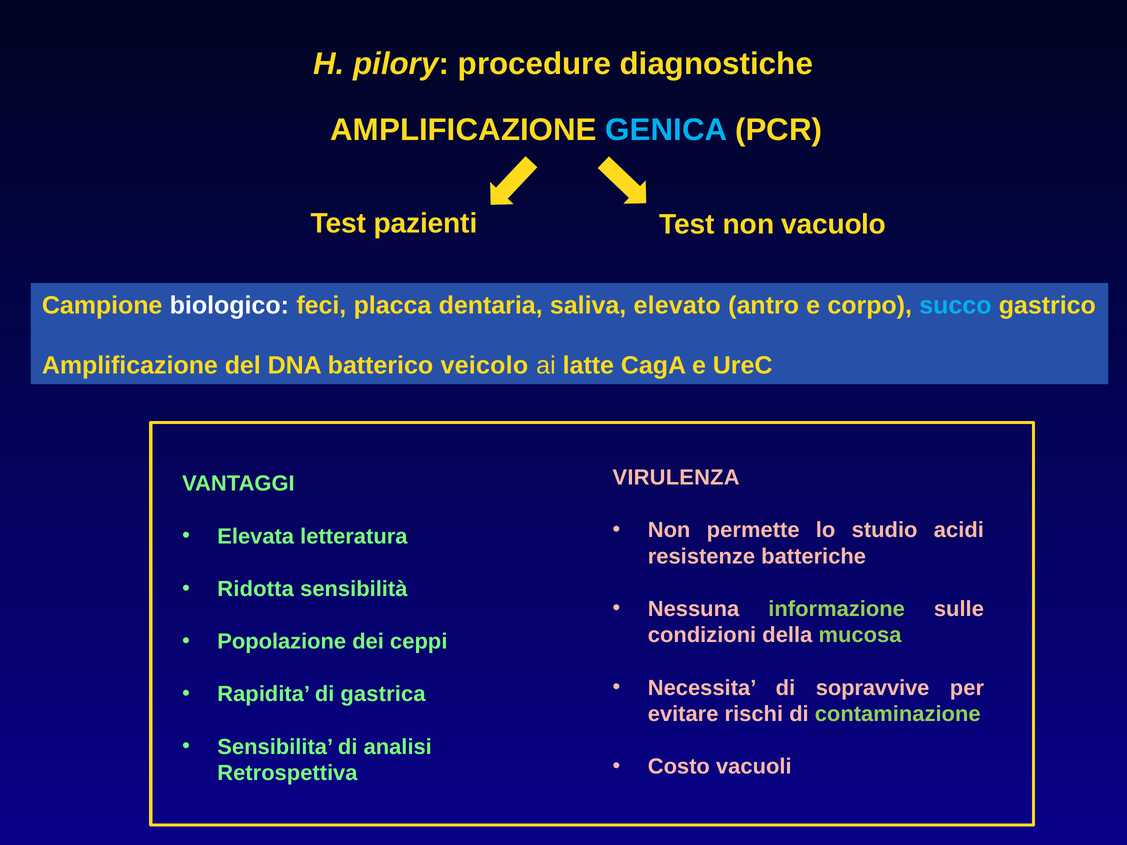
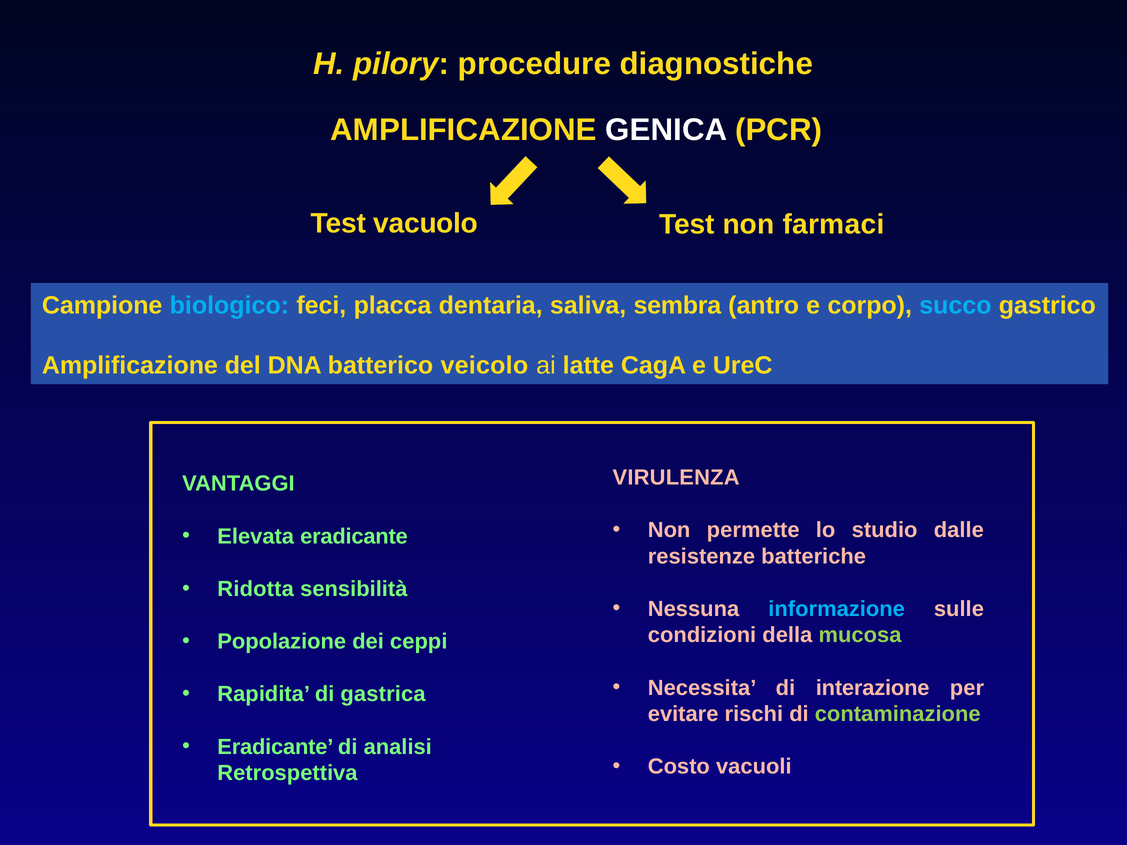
GENICA colour: light blue -> white (666, 130)
pazienti: pazienti -> vacuolo (426, 223)
vacuolo: vacuolo -> farmaci (834, 224)
biologico colour: white -> light blue (229, 305)
elevato: elevato -> sembra (677, 305)
acidi: acidi -> dalle (959, 530)
Elevata letteratura: letteratura -> eradicante (354, 537)
informazione colour: light green -> light blue (837, 609)
sopravvive: sopravvive -> interazione (873, 688)
Sensibilita: Sensibilita -> Eradicante (275, 747)
